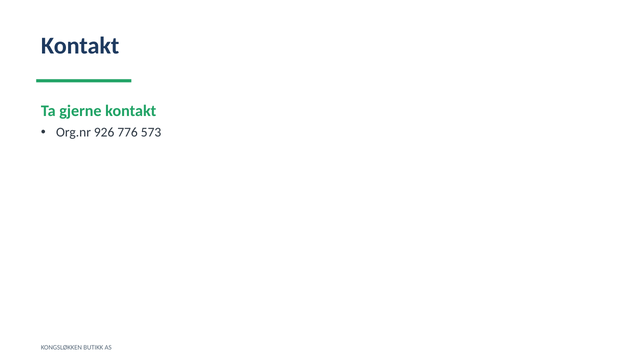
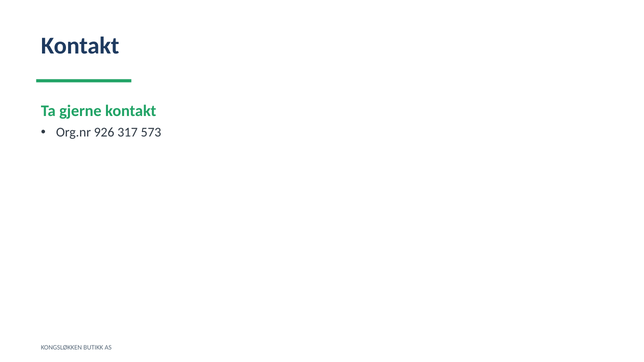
776: 776 -> 317 (128, 132)
